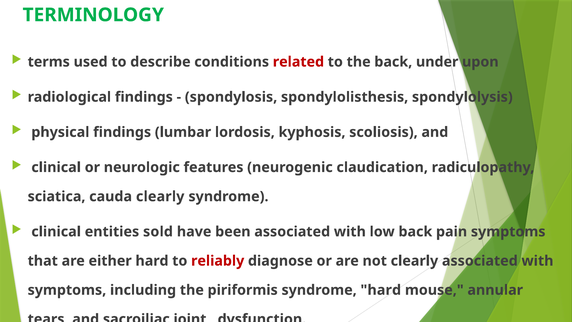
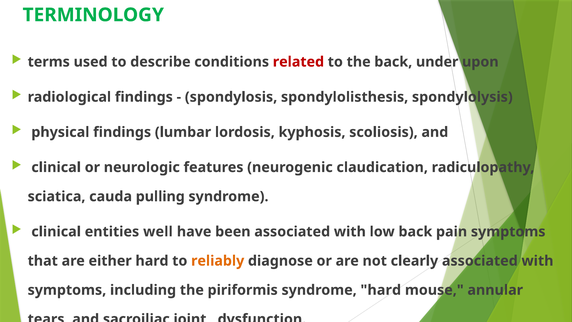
cauda clearly: clearly -> pulling (160, 196)
sold: sold -> well (158, 231)
reliably colour: red -> orange (218, 261)
